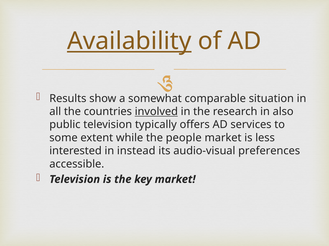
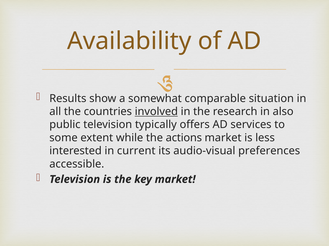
Availability underline: present -> none (129, 41)
people: people -> actions (184, 138)
instead: instead -> current (136, 151)
